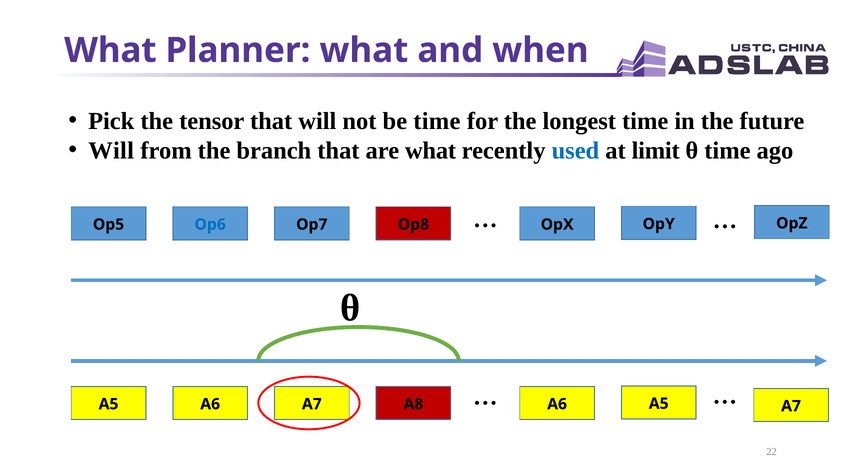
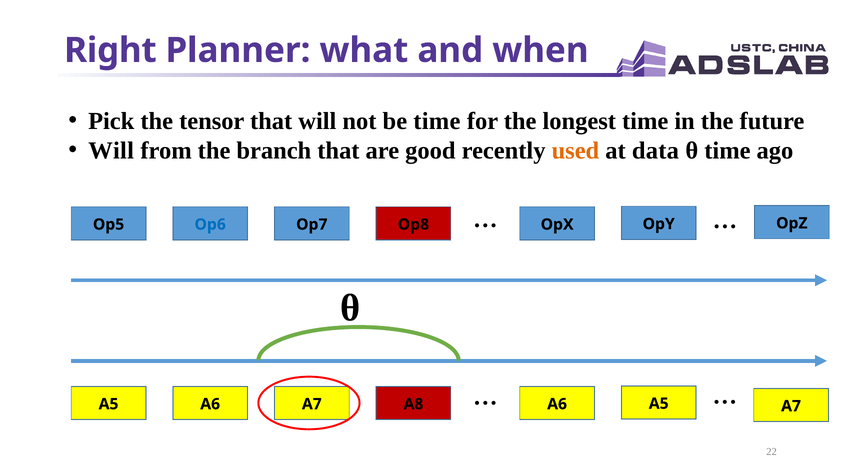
What: What -> Right (110, 50)
are what: what -> good (430, 150)
used colour: blue -> orange (575, 150)
limit: limit -> data (655, 150)
